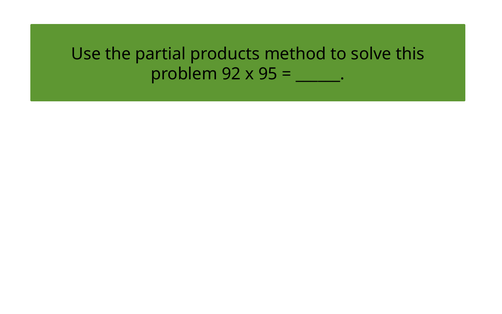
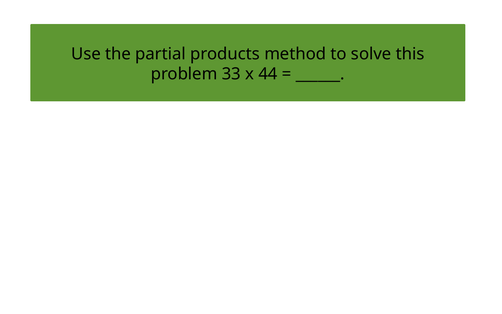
92: 92 -> 33 (231, 74)
95: 95 -> 44 (268, 74)
